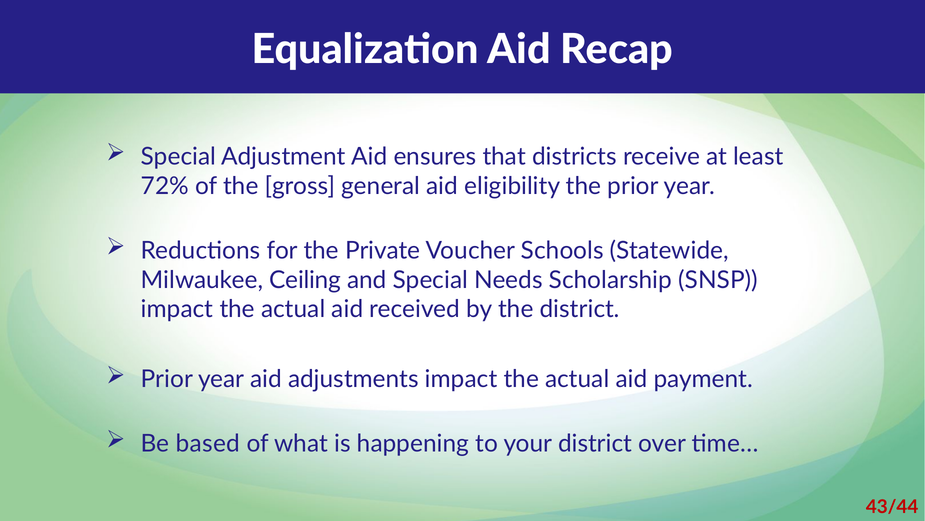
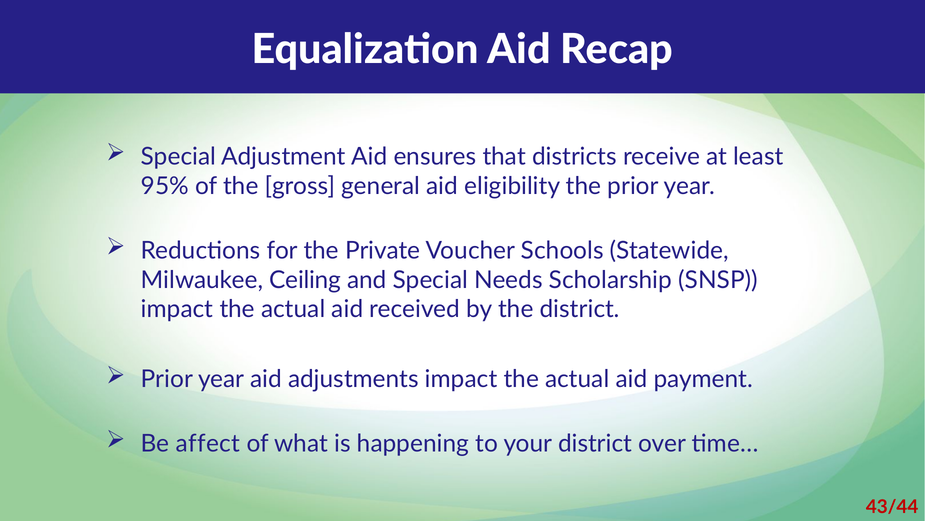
72%: 72% -> 95% (165, 186)
based: based -> affect (208, 443)
